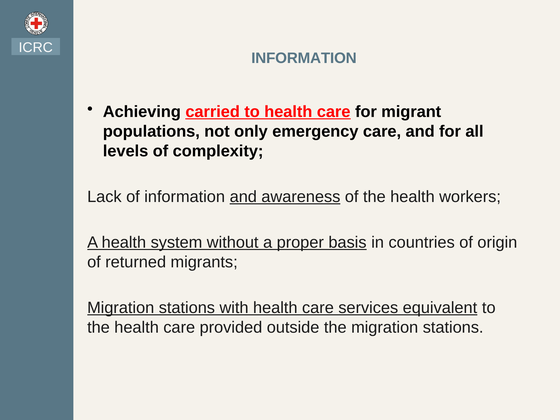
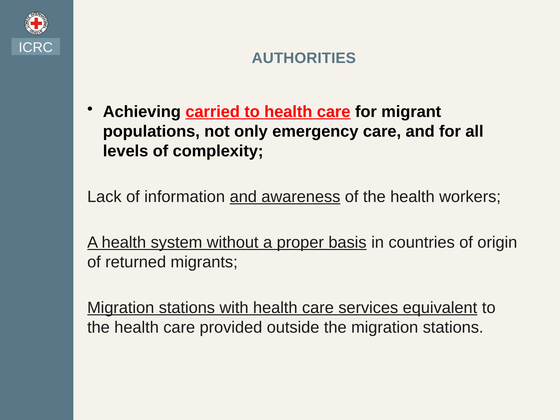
INFORMATION: INFORMATION -> AUTHORITIES (304, 58)
